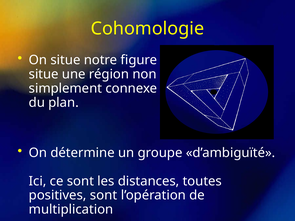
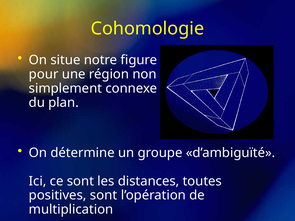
situe: situe -> pour (44, 74)
